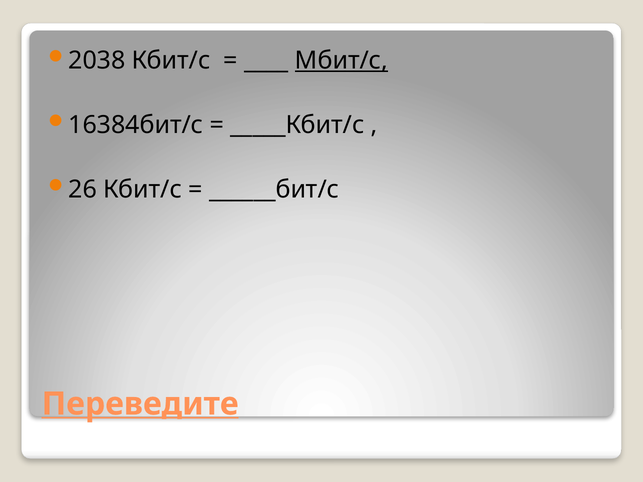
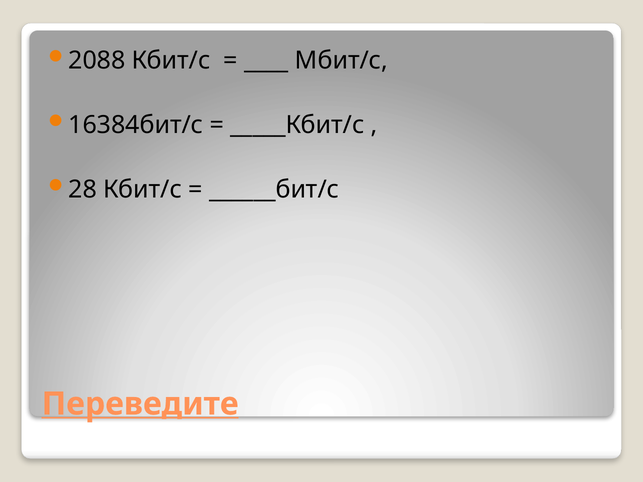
2038: 2038 -> 2088 (97, 60)
Мбит/с underline: present -> none (341, 60)
26: 26 -> 28 (83, 189)
